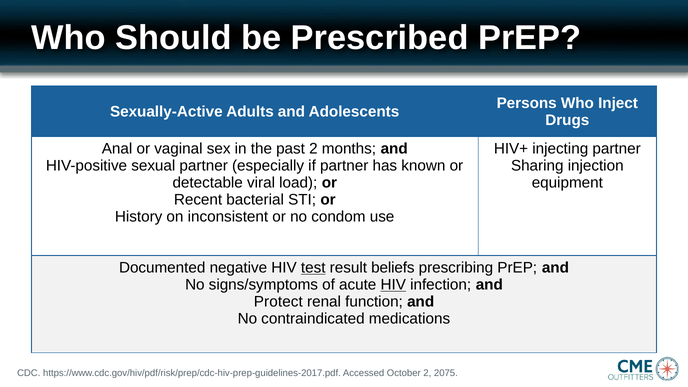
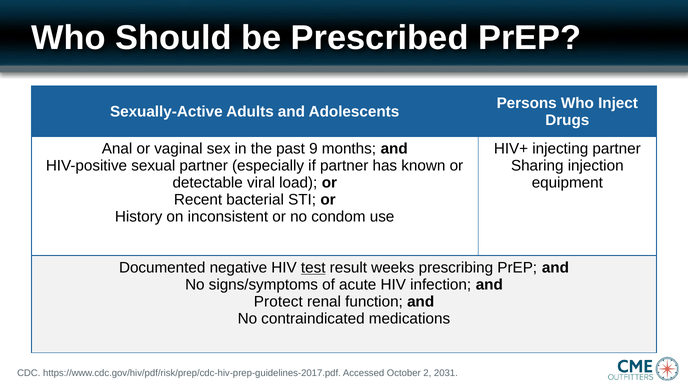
past 2: 2 -> 9 (313, 149)
beliefs: beliefs -> weeks (393, 268)
HIV underline: present -> none (393, 285)
2075: 2075 -> 2031 (446, 373)
